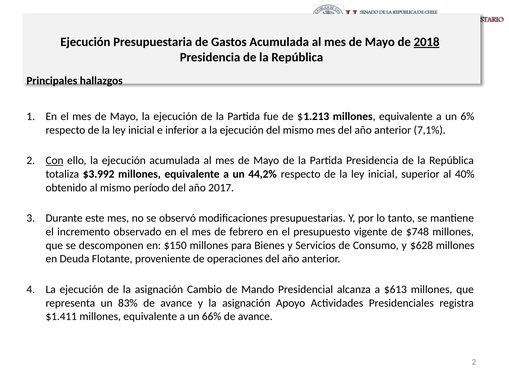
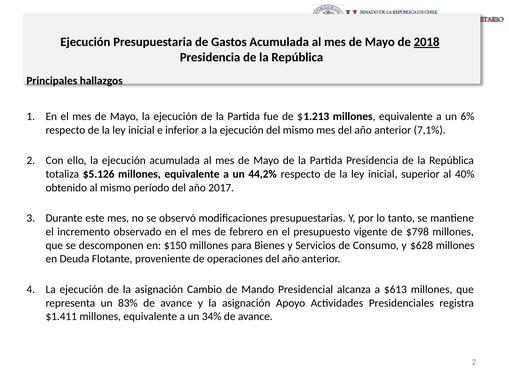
Con underline: present -> none (55, 160)
$3.992: $3.992 -> $5.126 (99, 174)
$748: $748 -> $798 (417, 232)
66%: 66% -> 34% (212, 316)
